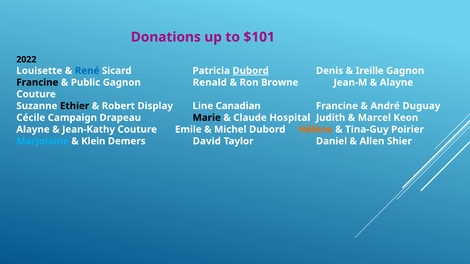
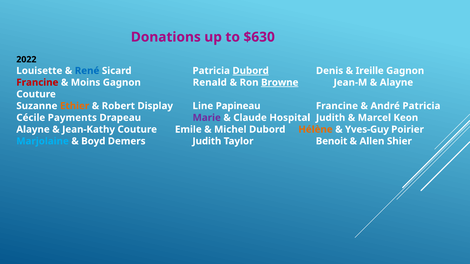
$101: $101 -> $630 (259, 37)
Francine colour: black -> red (37, 83)
Public: Public -> Moins (86, 83)
Browne underline: none -> present (280, 83)
Ethier colour: black -> orange (75, 106)
Canadian: Canadian -> Papineau (238, 106)
André Duguay: Duguay -> Patricia (421, 106)
Campaign: Campaign -> Payments (72, 118)
Marie colour: black -> purple (207, 118)
Tina-Guy: Tina-Guy -> Yves-Guy (367, 130)
Klein: Klein -> Boyd (93, 141)
Demers David: David -> Judith (207, 141)
Daniel: Daniel -> Benoit (332, 141)
